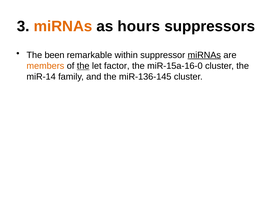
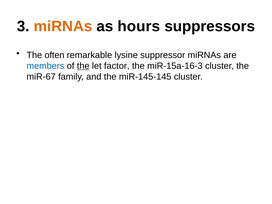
been: been -> often (55, 55)
within: within -> lysine (126, 55)
miRNAs underline: present -> none (204, 55)
members colour: orange -> blue (45, 66)
miR-15a-16-0: miR-15a-16-0 -> miR-15a-16-3 (175, 66)
miR-14: miR-14 -> miR-67 (41, 77)
miR-136-145: miR-136-145 -> miR-145-145 (145, 77)
